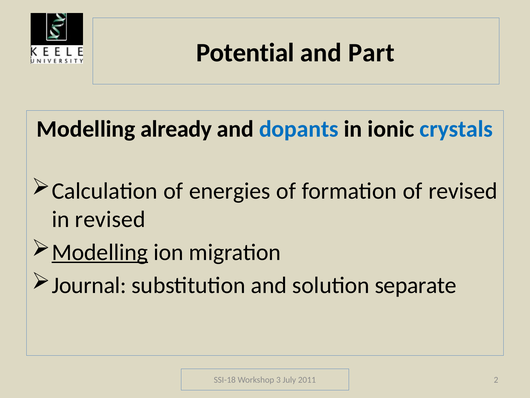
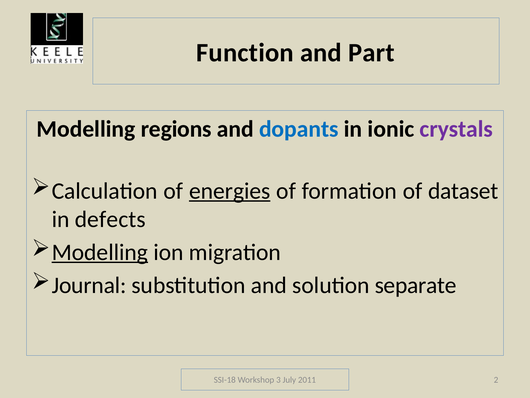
Potential: Potential -> Function (245, 53)
already: already -> regions (176, 129)
crystals colour: blue -> purple (456, 129)
energies underline: none -> present (230, 191)
of revised: revised -> dataset (463, 191)
in revised: revised -> defects (110, 219)
